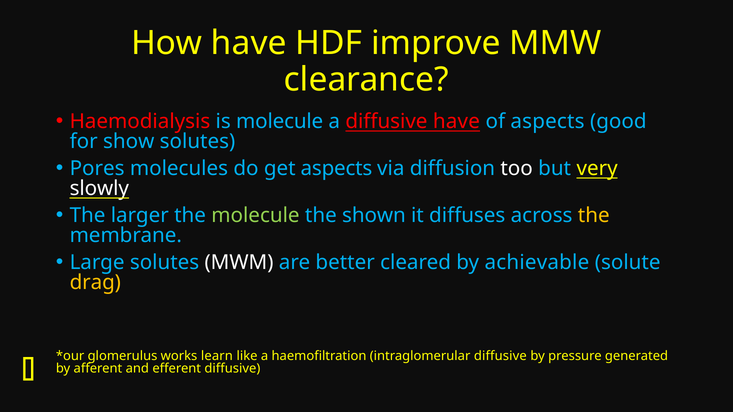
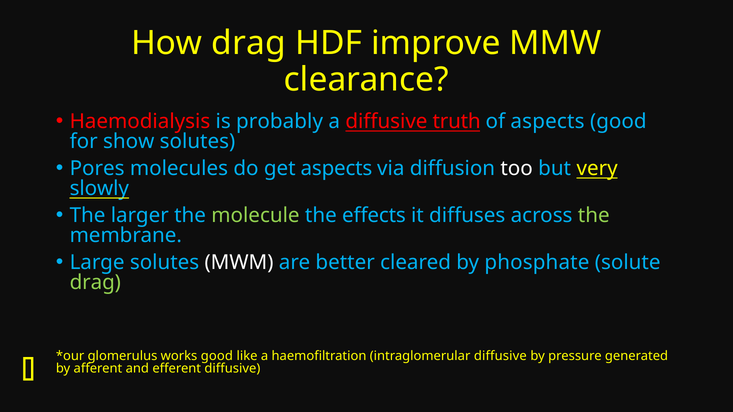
How have: have -> drag (249, 43)
is molecule: molecule -> probably (280, 122)
diffusive have: have -> truth (457, 122)
slowly colour: white -> light blue (99, 189)
shown: shown -> effects (374, 216)
the colour: yellow -> light green (594, 216)
achievable: achievable -> phosphate (537, 263)
drag colour: yellow -> light green (95, 283)
works learn: learn -> good (217, 356)
